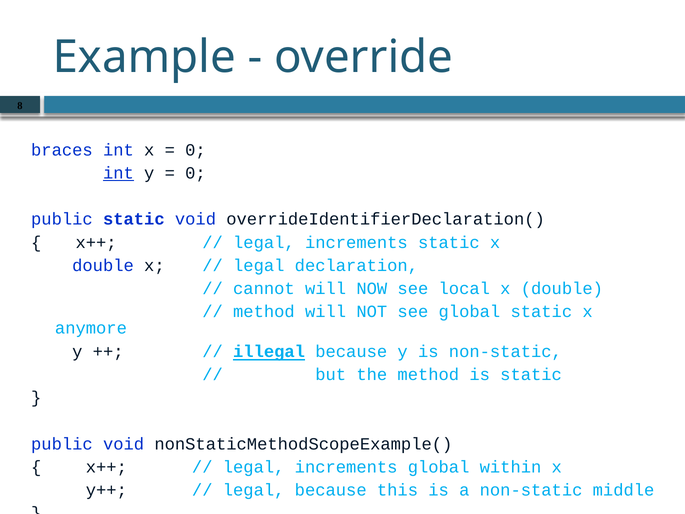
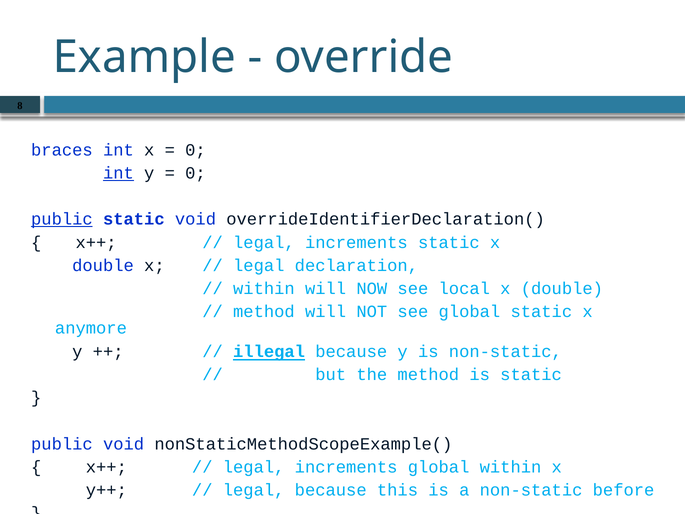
public underline: none -> present (62, 219)
cannot: cannot -> within (264, 289)
middle: middle -> before (624, 490)
